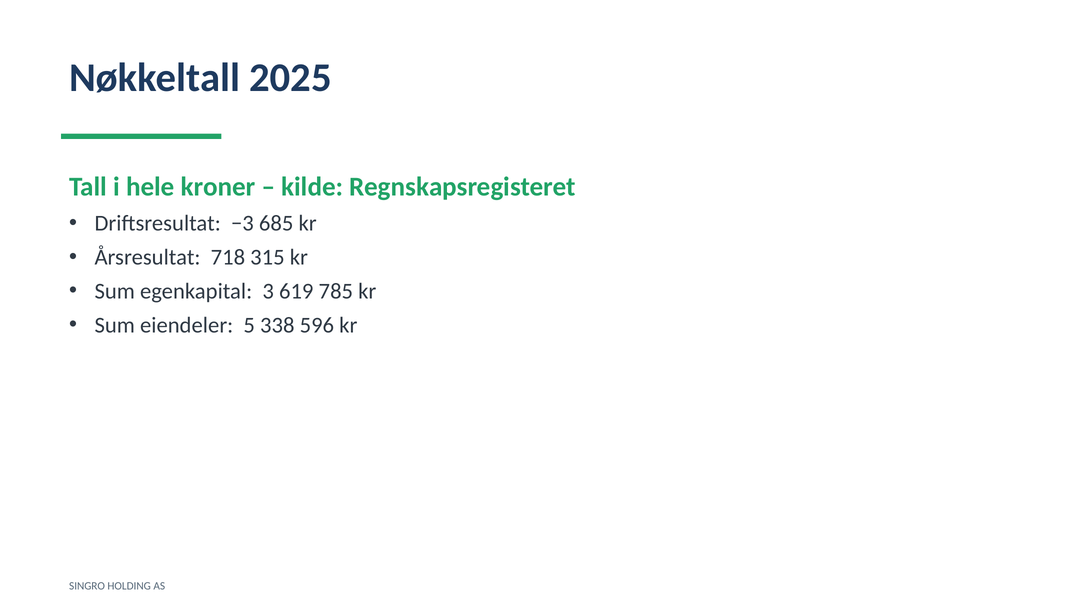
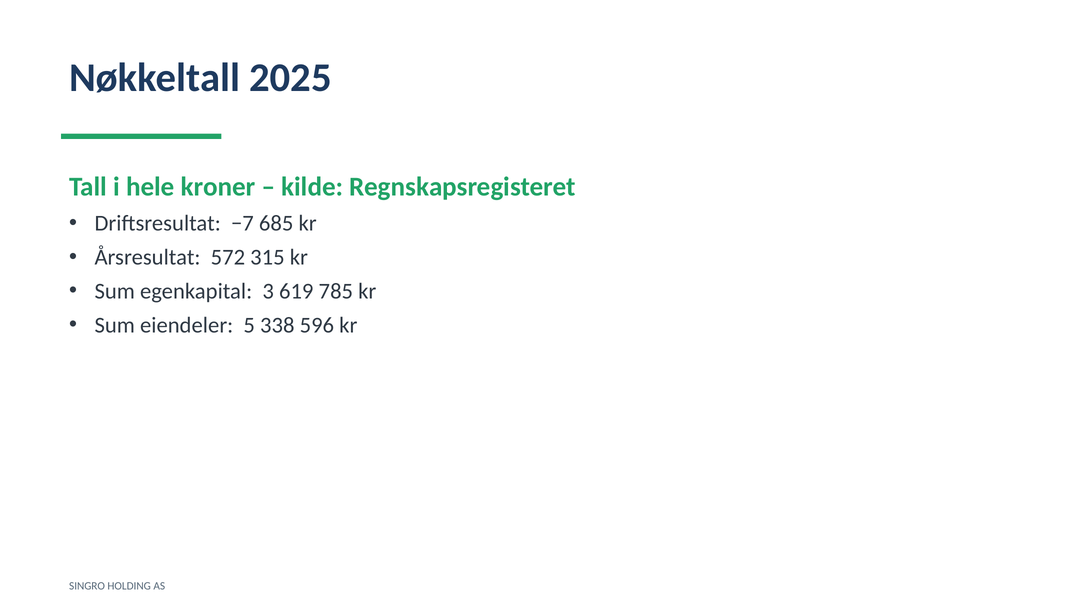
−3: −3 -> −7 (242, 223)
718: 718 -> 572 (228, 257)
